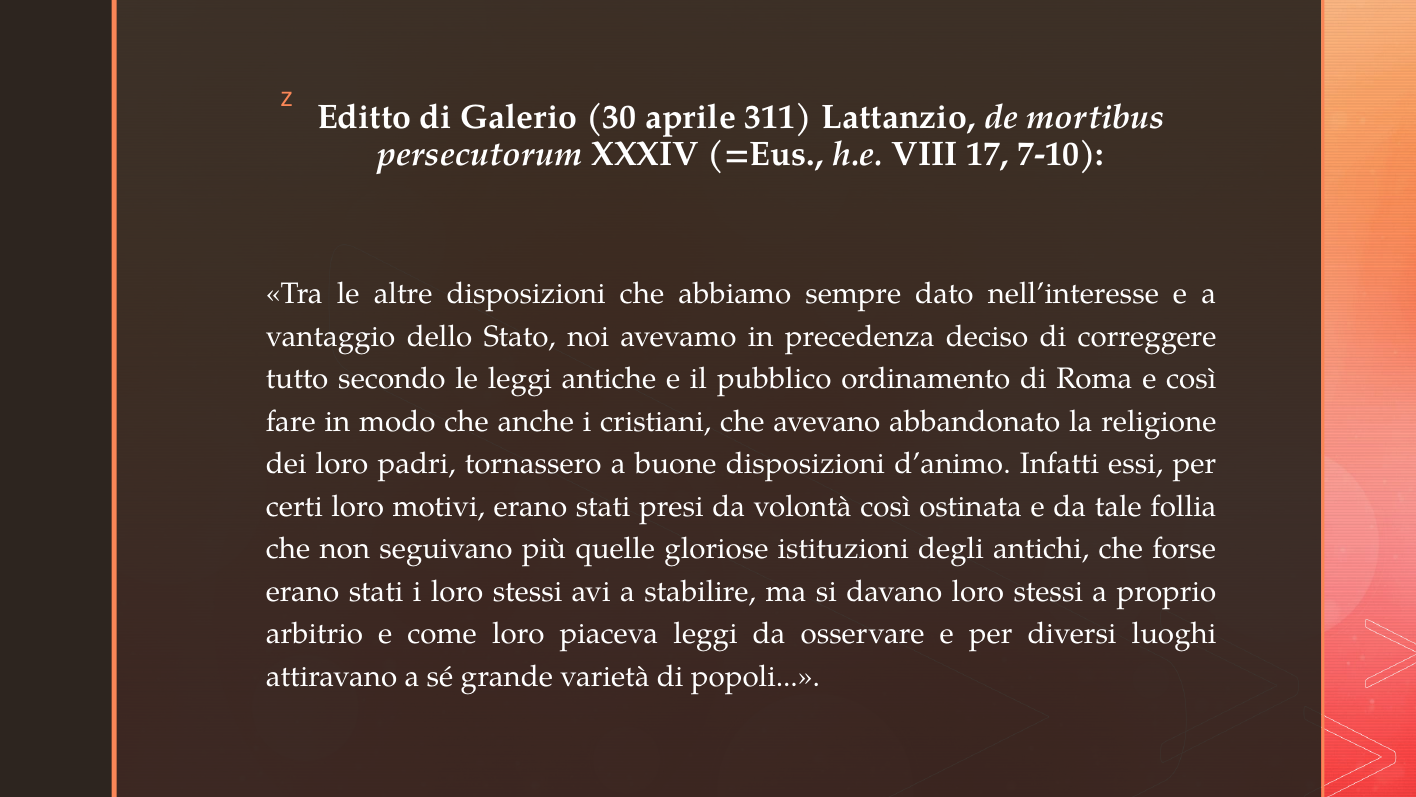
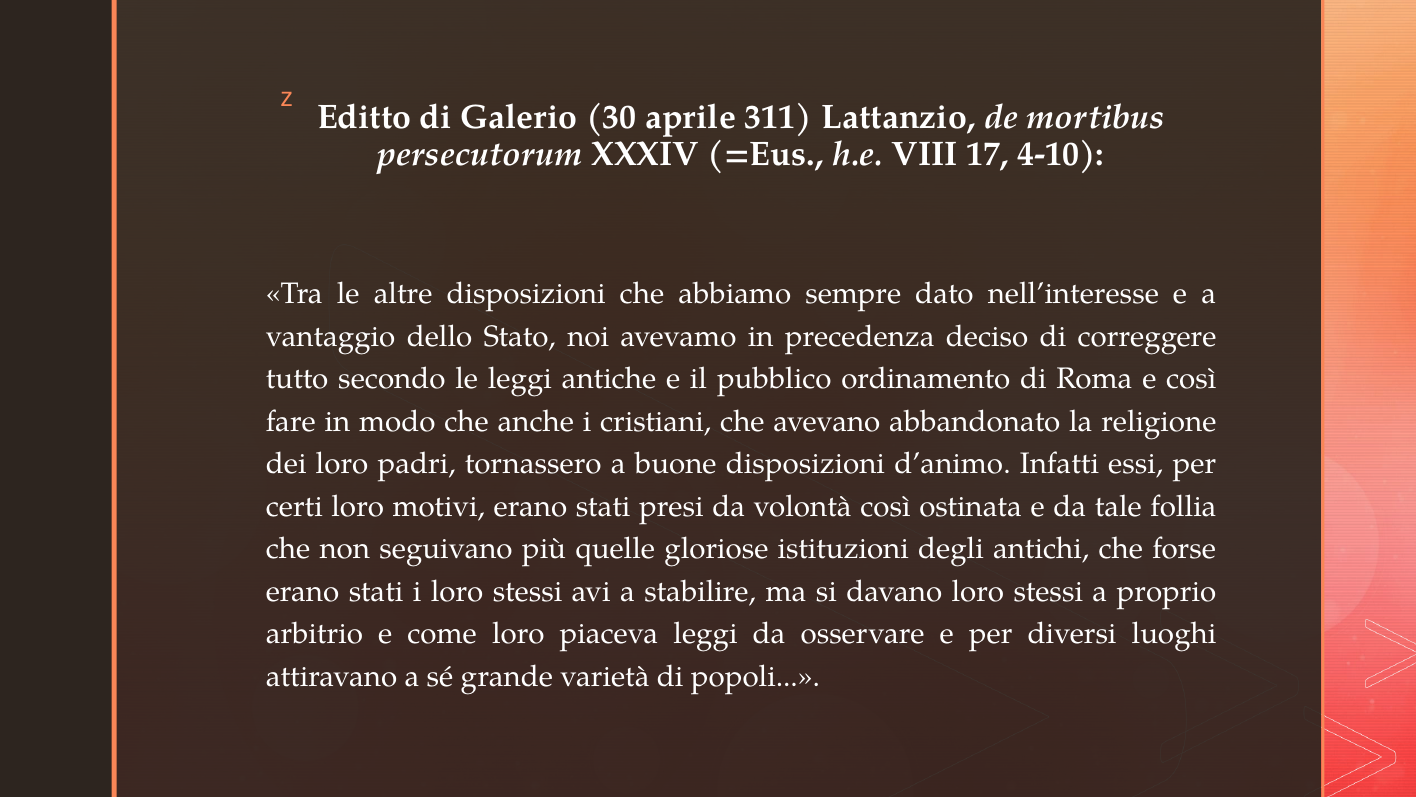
7-10: 7-10 -> 4-10 (1061, 154)
